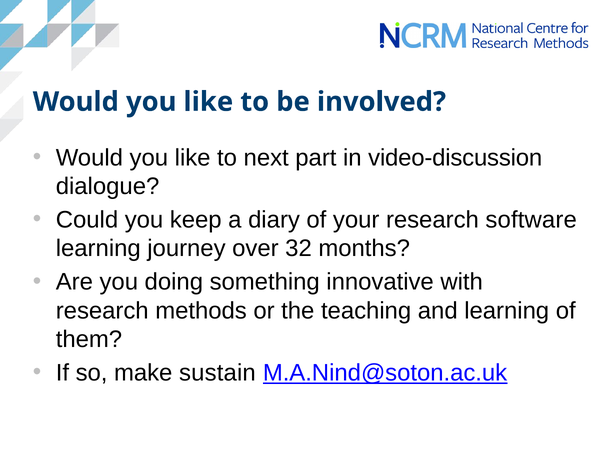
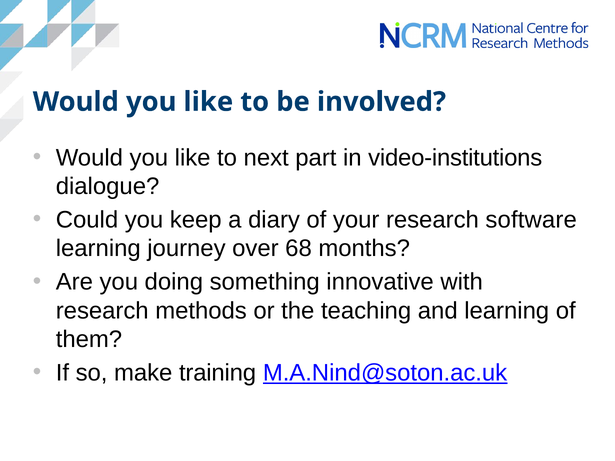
video-discussion: video-discussion -> video-institutions (455, 158)
32: 32 -> 68 (299, 249)
sustain: sustain -> training (218, 373)
